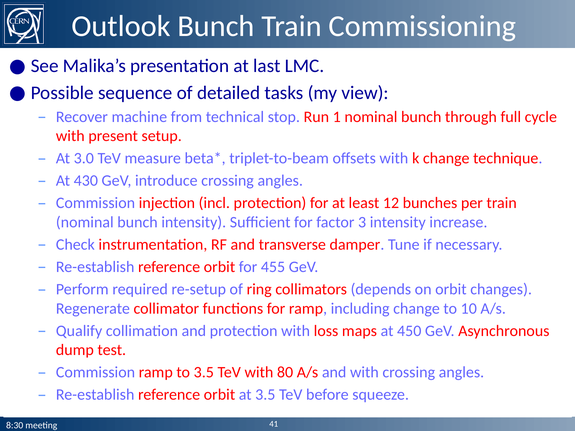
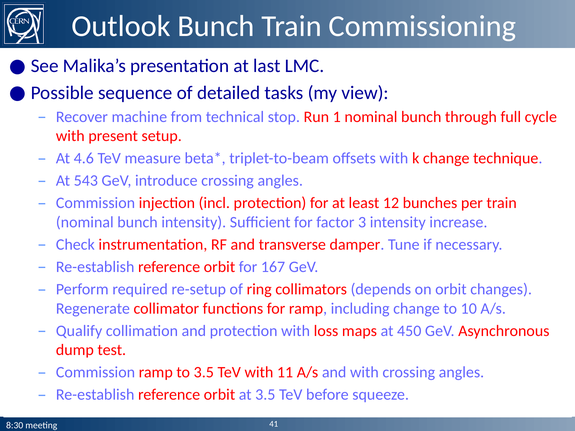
3.0: 3.0 -> 4.6 (84, 158)
430: 430 -> 543 (86, 181)
455: 455 -> 167 (273, 267)
80: 80 -> 11 (285, 373)
